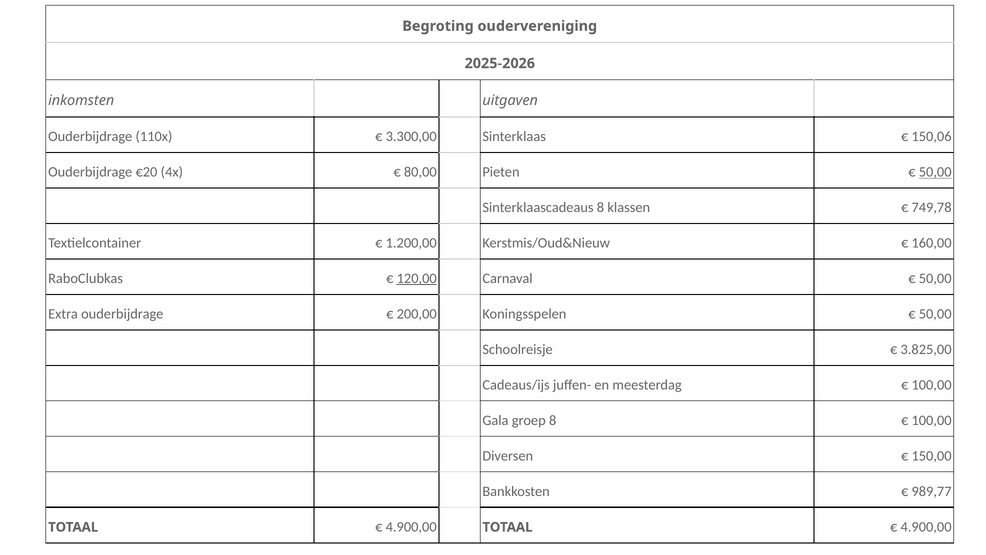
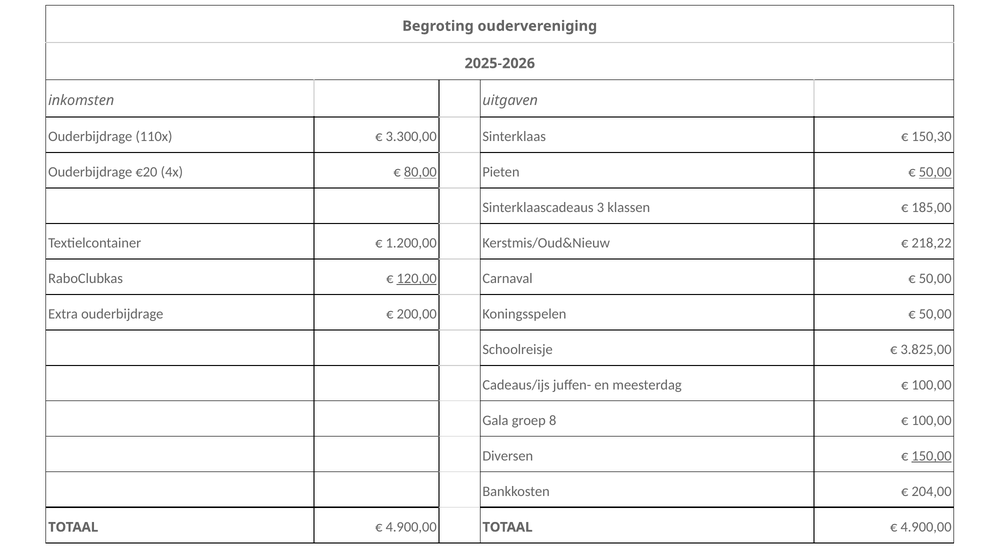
150,06: 150,06 -> 150,30 (932, 136)
80,00 underline: none -> present (420, 172)
Sinterklaascadeaus 8: 8 -> 3 (600, 207)
749,78: 749,78 -> 185,00 (932, 207)
160,00: 160,00 -> 218,22 (932, 243)
150,00 underline: none -> present (932, 456)
989,77: 989,77 -> 204,00 (932, 491)
